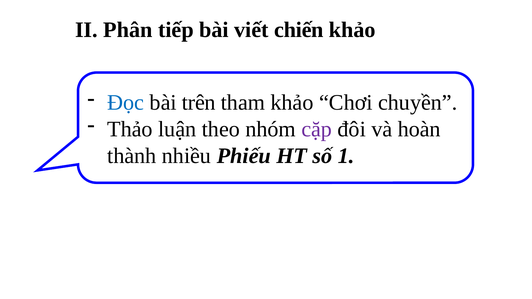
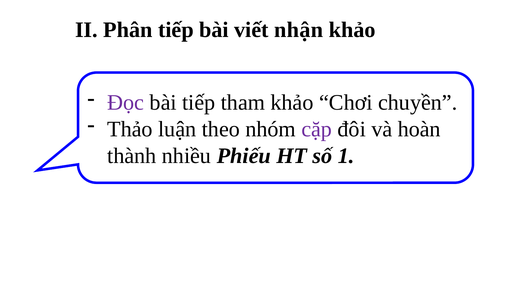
chiến: chiến -> nhận (299, 30)
Đọc colour: blue -> purple (126, 103)
bài trên: trên -> tiếp (199, 103)
